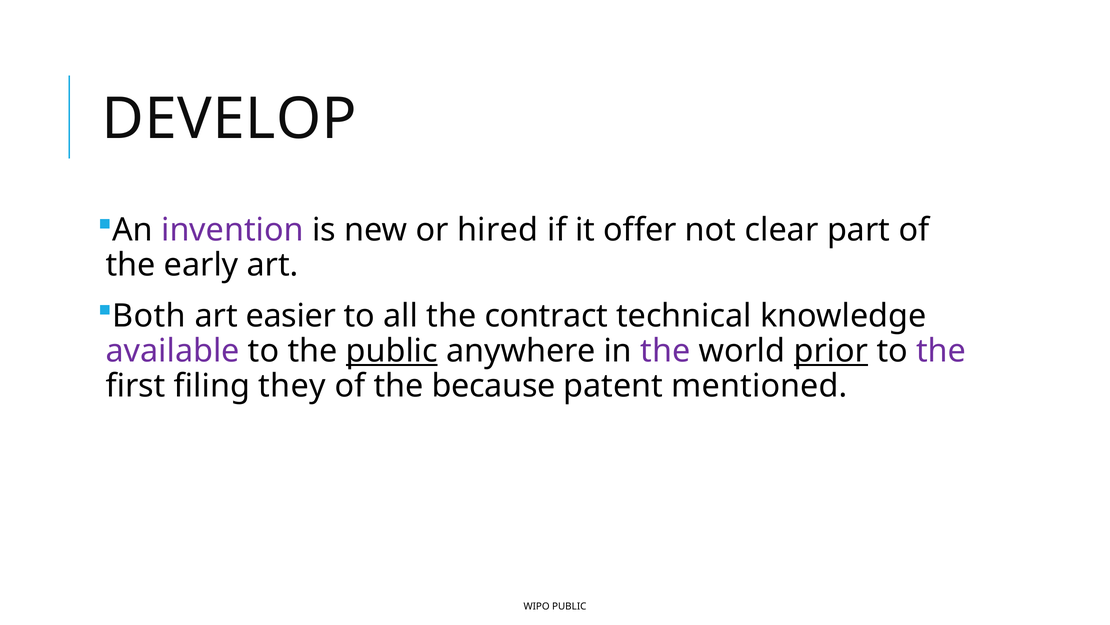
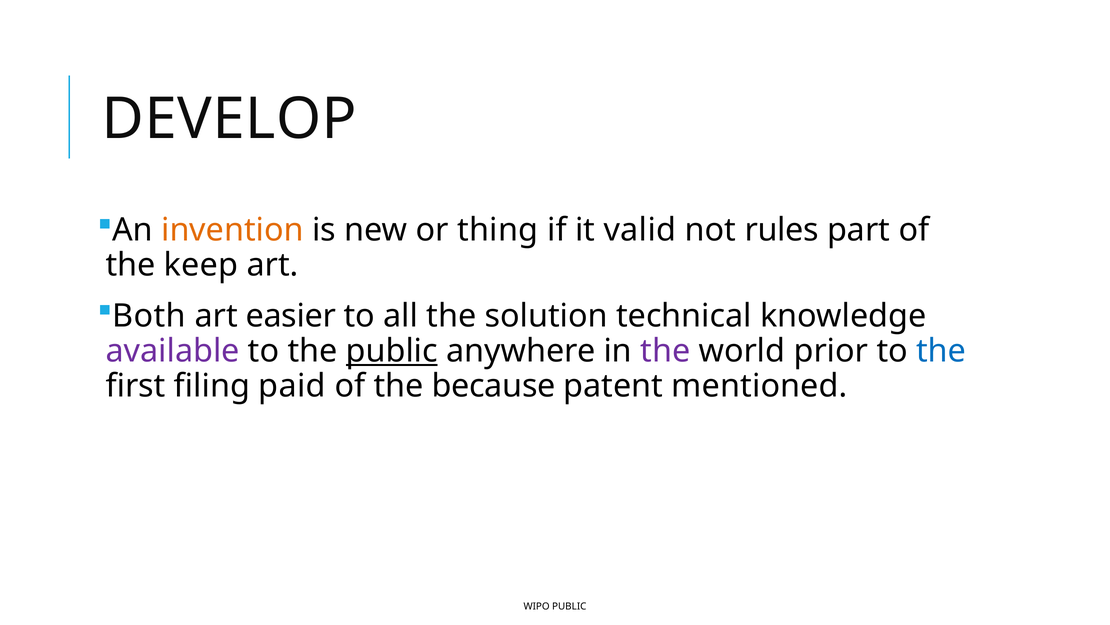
invention colour: purple -> orange (232, 230)
hired: hired -> thing (498, 230)
offer: offer -> valid (640, 230)
clear: clear -> rules (782, 230)
early: early -> keep (201, 265)
contract: contract -> solution (546, 316)
prior underline: present -> none (831, 351)
the colour: purple -> blue (941, 351)
they: they -> paid (292, 386)
